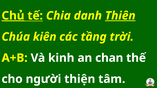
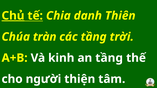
Thiên underline: present -> none (120, 16)
kiên: kiên -> tràn (45, 37)
an chan: chan -> tầng (109, 58)
